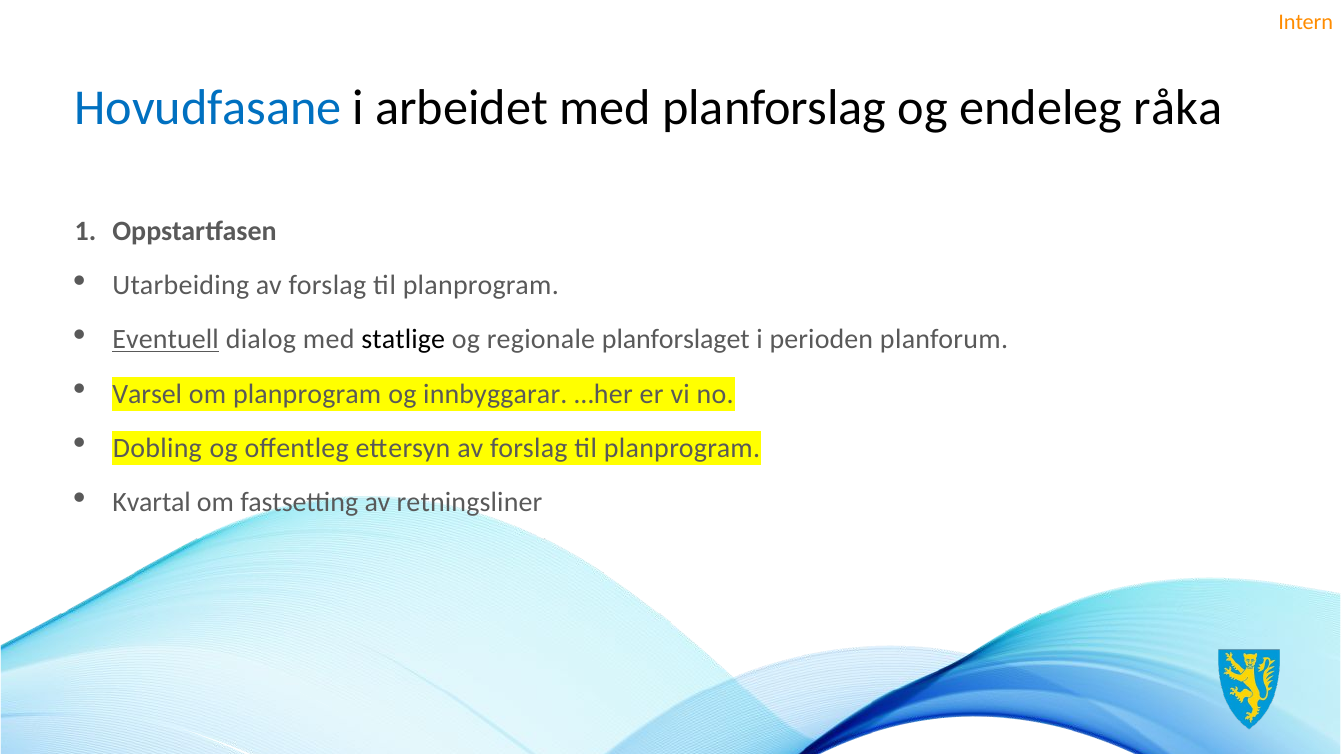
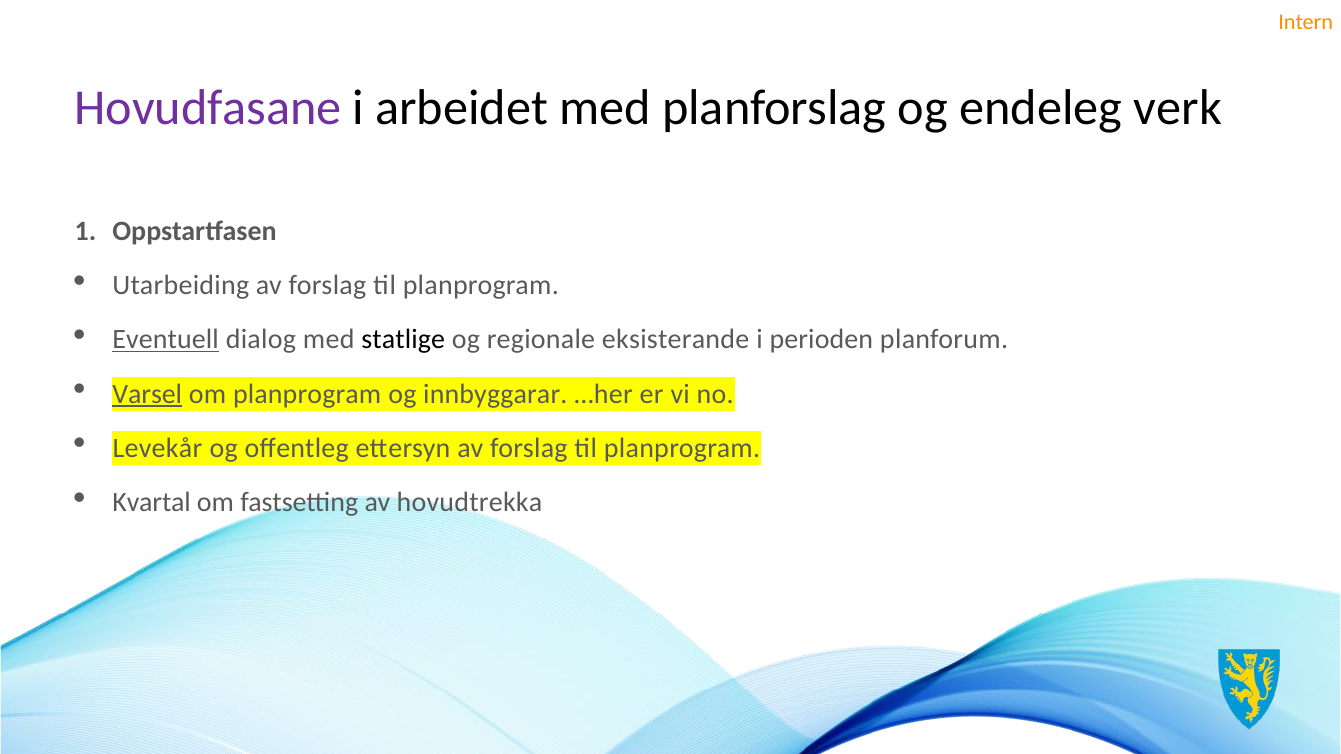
Hovudfasane colour: blue -> purple (208, 108)
råka: råka -> verk (1178, 108)
planforslaget: planforslaget -> eksisterande (676, 340)
Varsel underline: none -> present (147, 394)
Dobling: Dobling -> Levekår (157, 448)
retningsliner: retningsliner -> hovudtrekka (469, 503)
